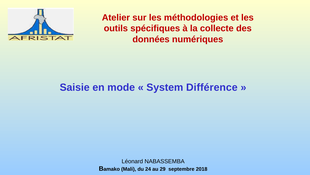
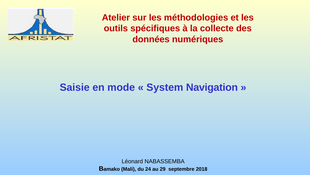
Différence: Différence -> Navigation (212, 87)
